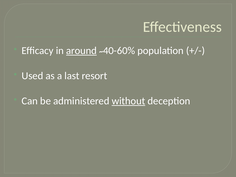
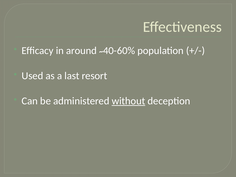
around underline: present -> none (81, 51)
